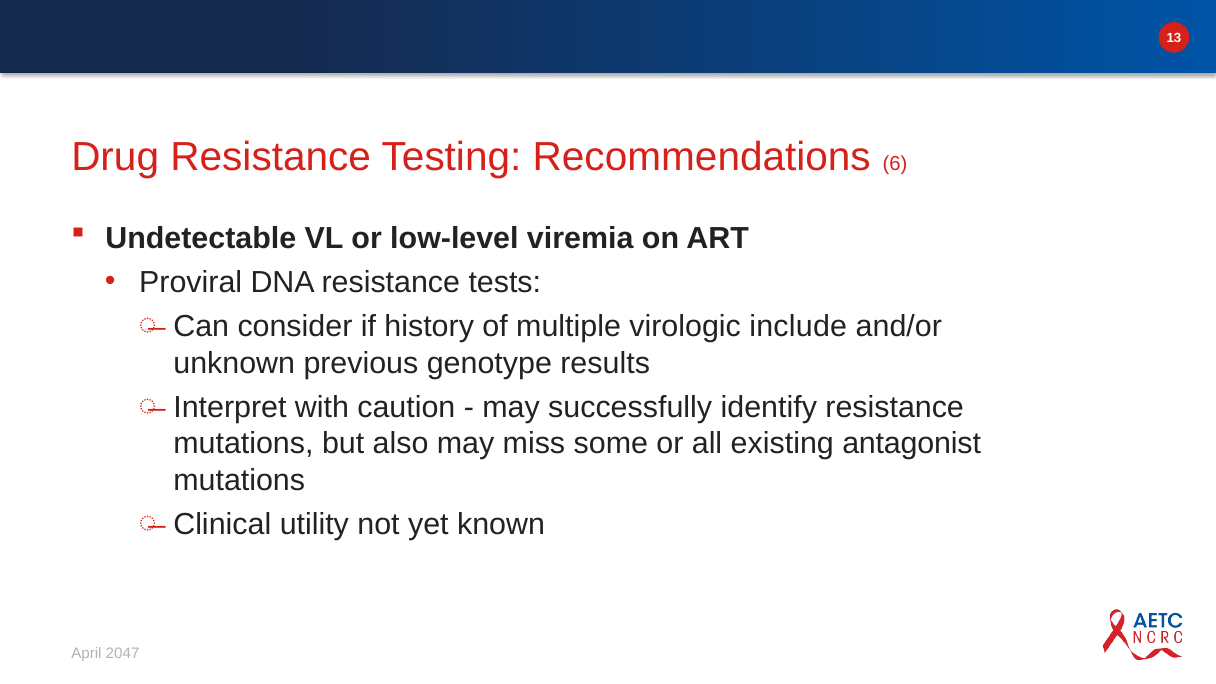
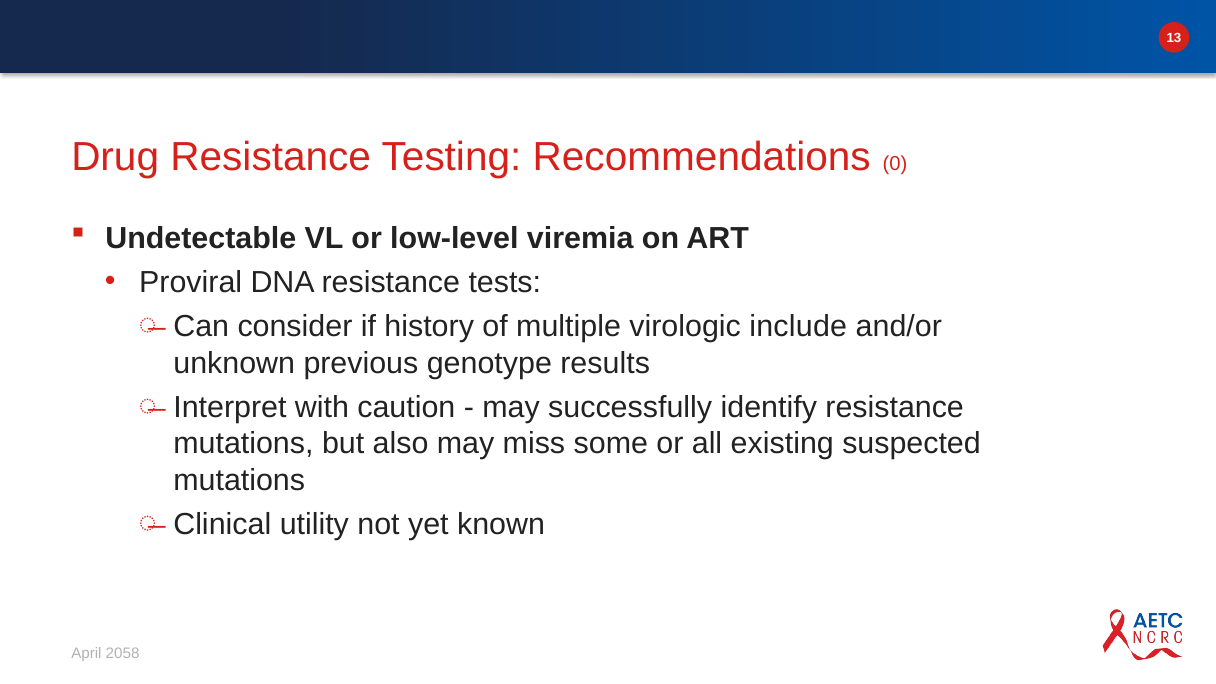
6: 6 -> 0 (895, 164)
antagonist: antagonist -> suspected (912, 444)
2047: 2047 -> 2058 (123, 653)
